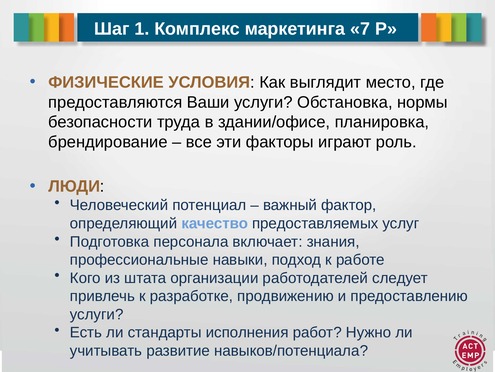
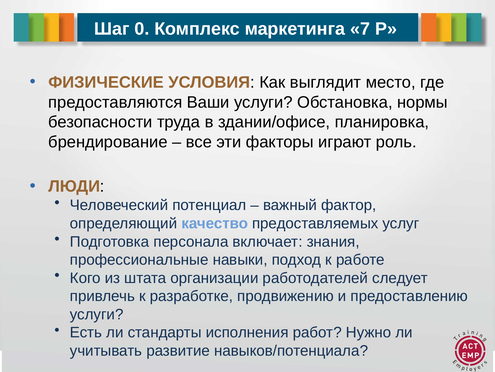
1: 1 -> 0 (142, 29)
